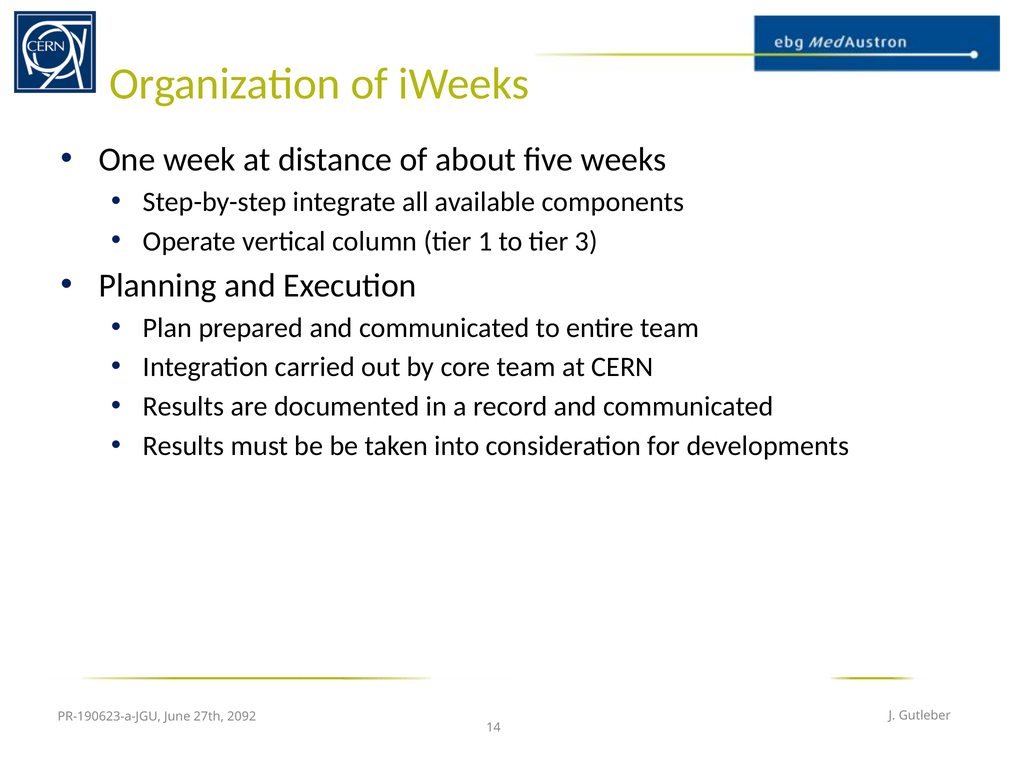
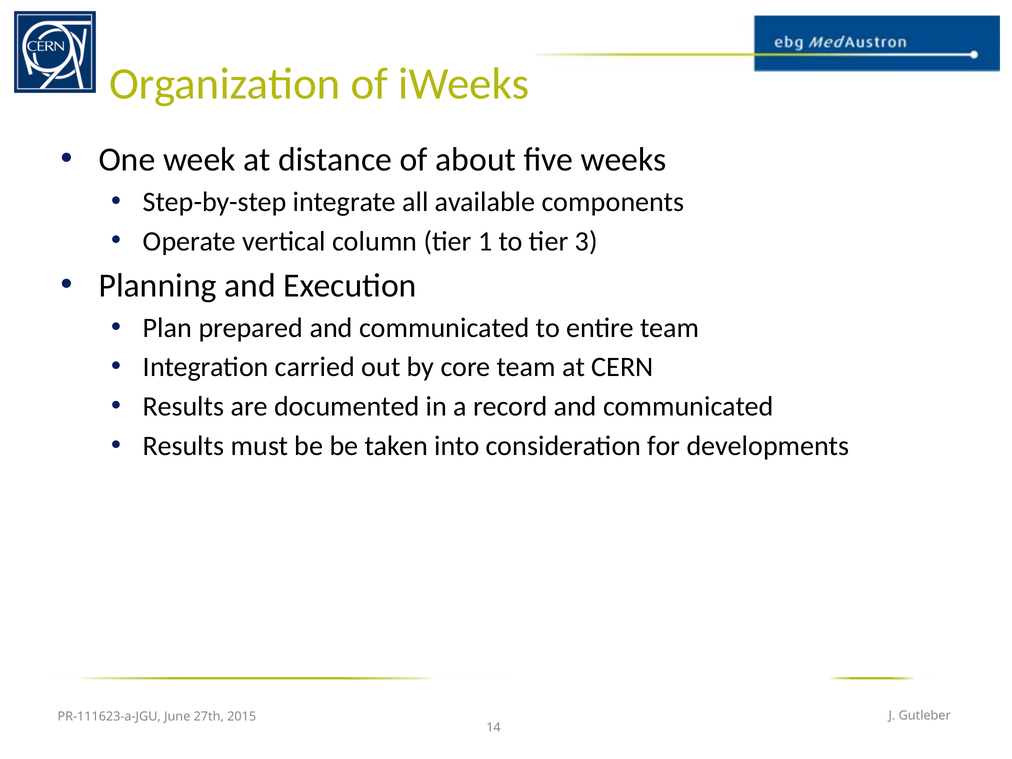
PR-190623-a-JGU: PR-190623-a-JGU -> PR-111623-a-JGU (109, 716)
2092: 2092 -> 2015 (242, 716)
